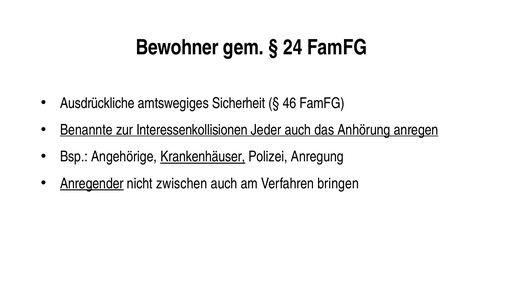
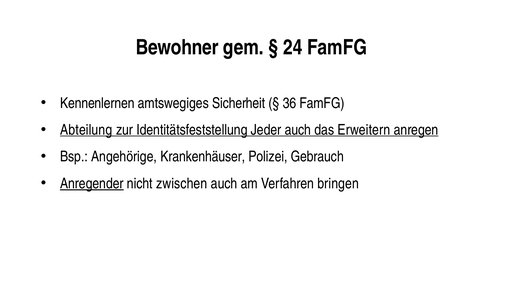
Ausdrückliche: Ausdrückliche -> Kennenlernen (97, 103)
46: 46 -> 36 (289, 103)
Benannte: Benannte -> Abteilung (86, 130)
Interessenkollisionen: Interessenkollisionen -> Identitätsfeststellung (192, 130)
Anhörung: Anhörung -> Erweitern (364, 130)
Krankenhäuser underline: present -> none (203, 157)
Anregung: Anregung -> Gebrauch (317, 157)
